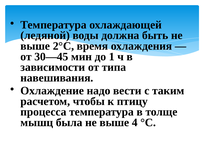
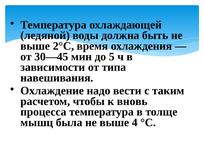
1: 1 -> 5 (112, 57)
птицу: птицу -> вновь (132, 101)
